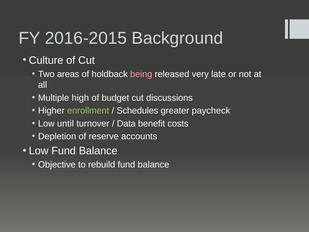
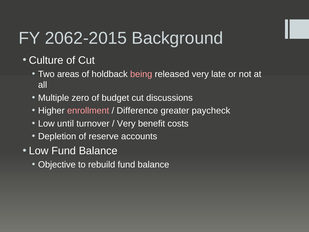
2016-2015: 2016-2015 -> 2062-2015 (86, 38)
high: high -> zero (80, 98)
enrollment colour: light green -> pink (88, 111)
Schedules: Schedules -> Difference (137, 111)
Data: Data -> Very (126, 123)
